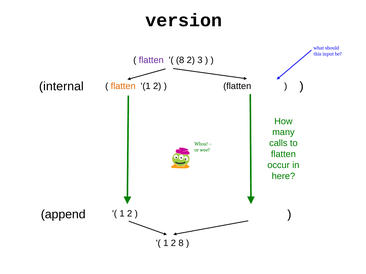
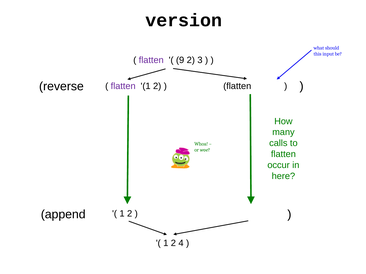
8: 8 -> 9 (180, 60)
internal: internal -> reverse (61, 87)
flatten colour: orange -> purple (123, 86)
2 8: 8 -> 4 (181, 244)
